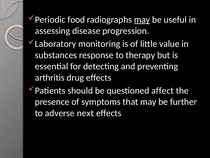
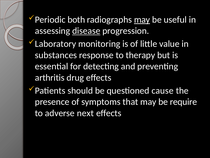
food: food -> both (76, 20)
disease underline: none -> present (86, 31)
affect: affect -> cause (163, 90)
further: further -> require (184, 102)
